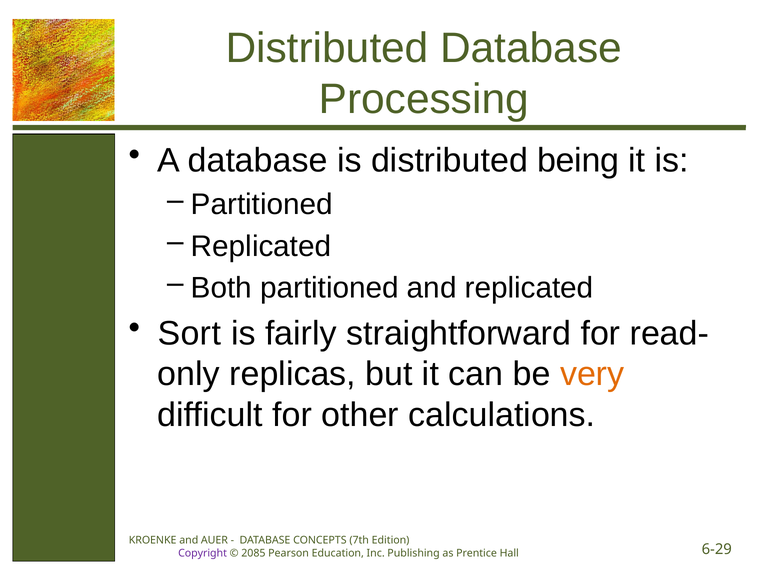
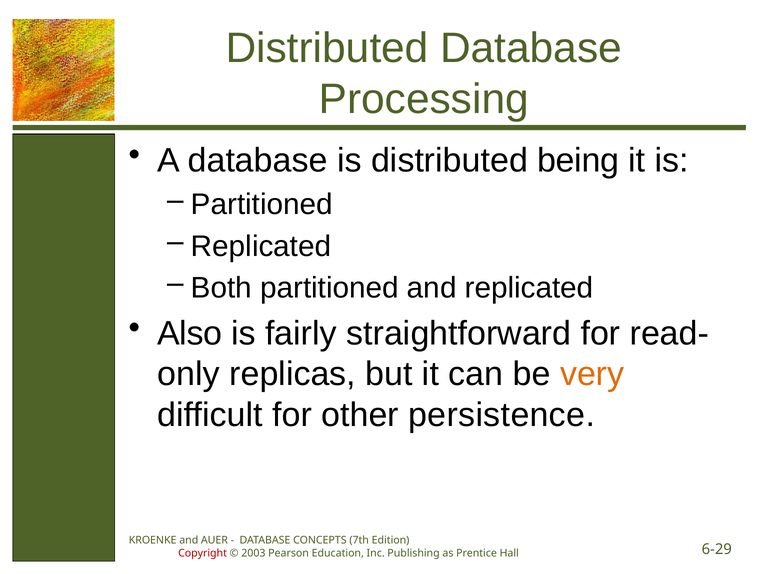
Sort: Sort -> Also (190, 333)
calculations: calculations -> persistence (502, 415)
Copyright colour: purple -> red (203, 553)
2085: 2085 -> 2003 (253, 553)
